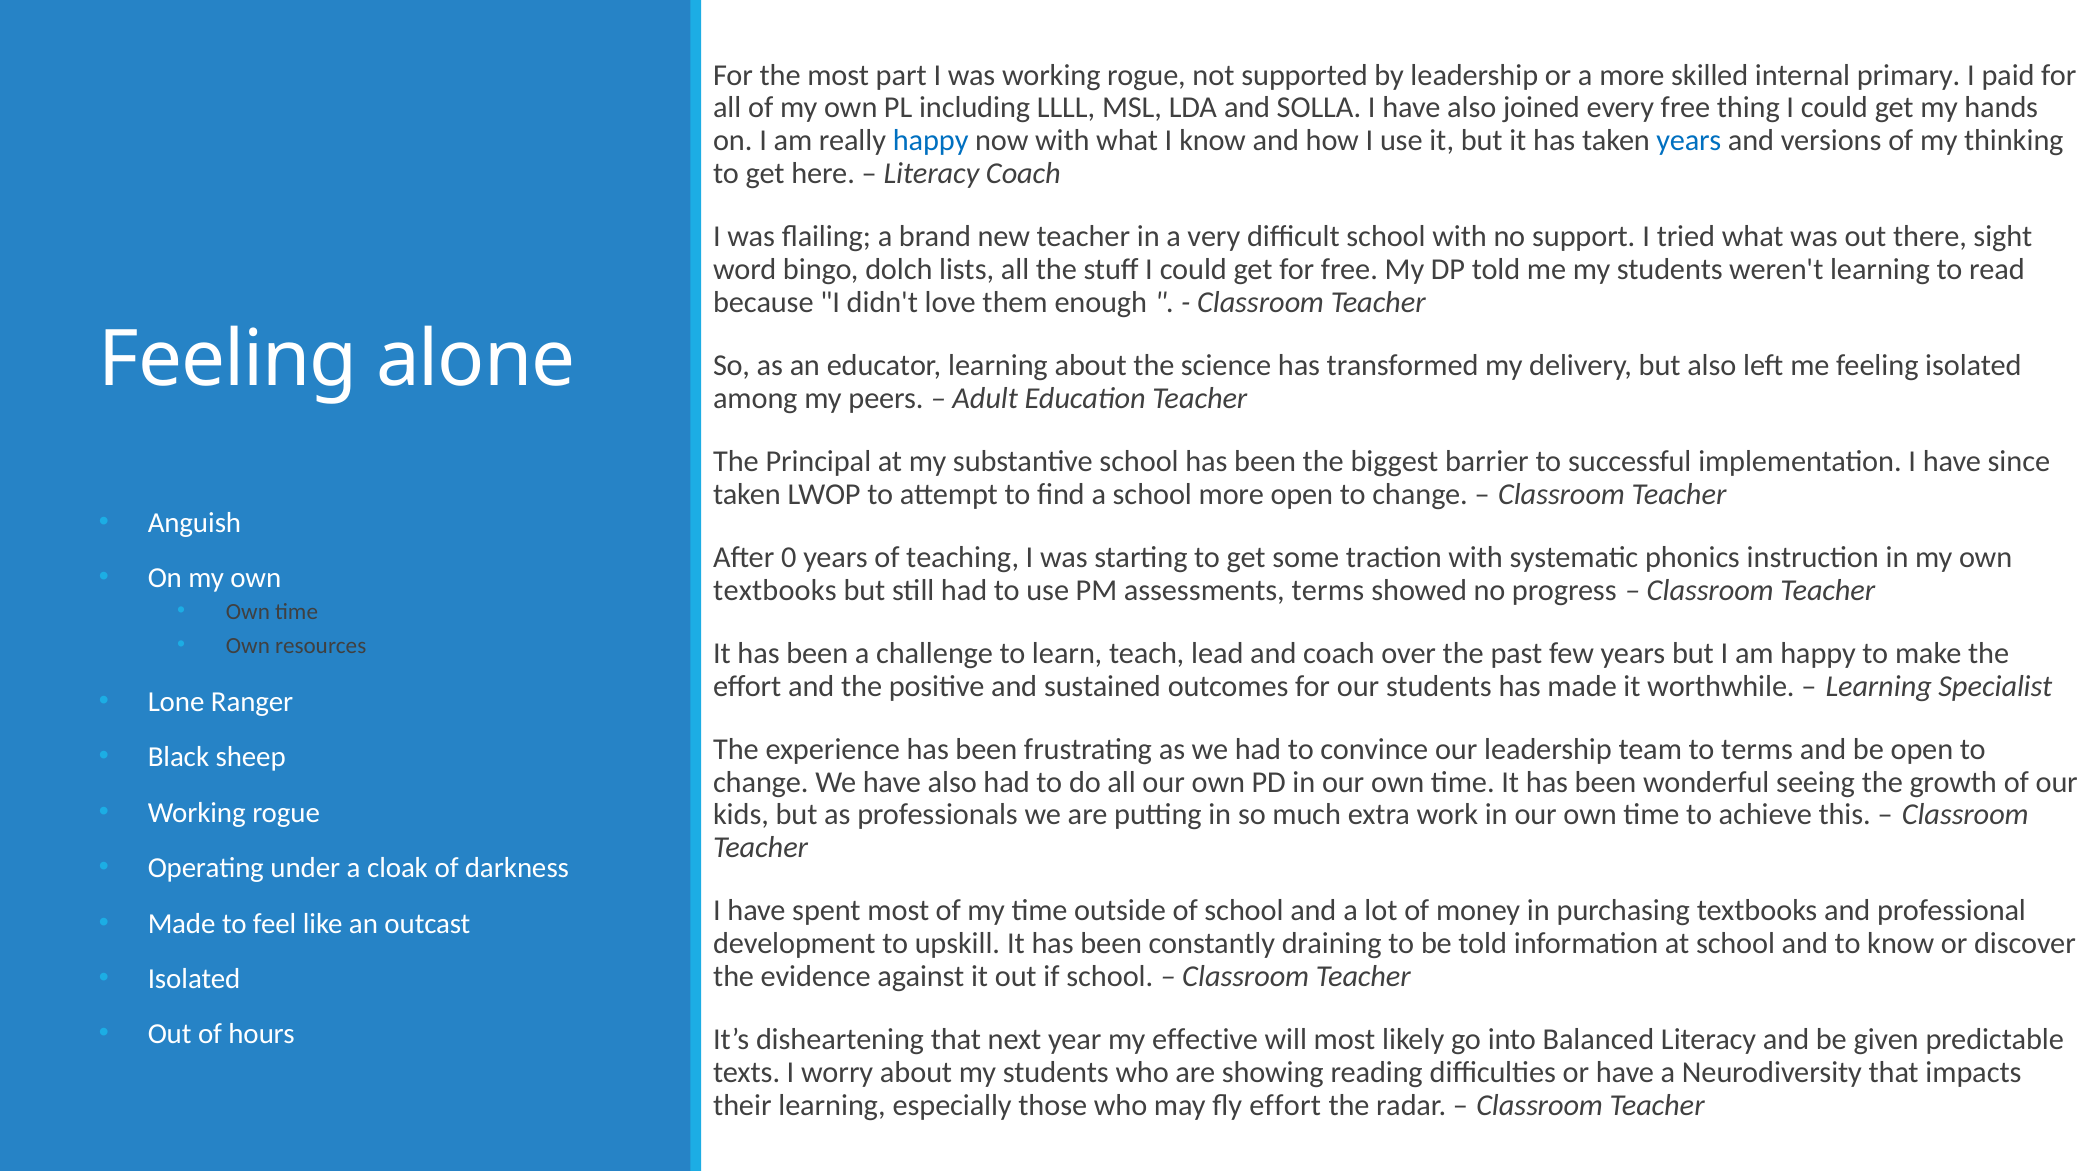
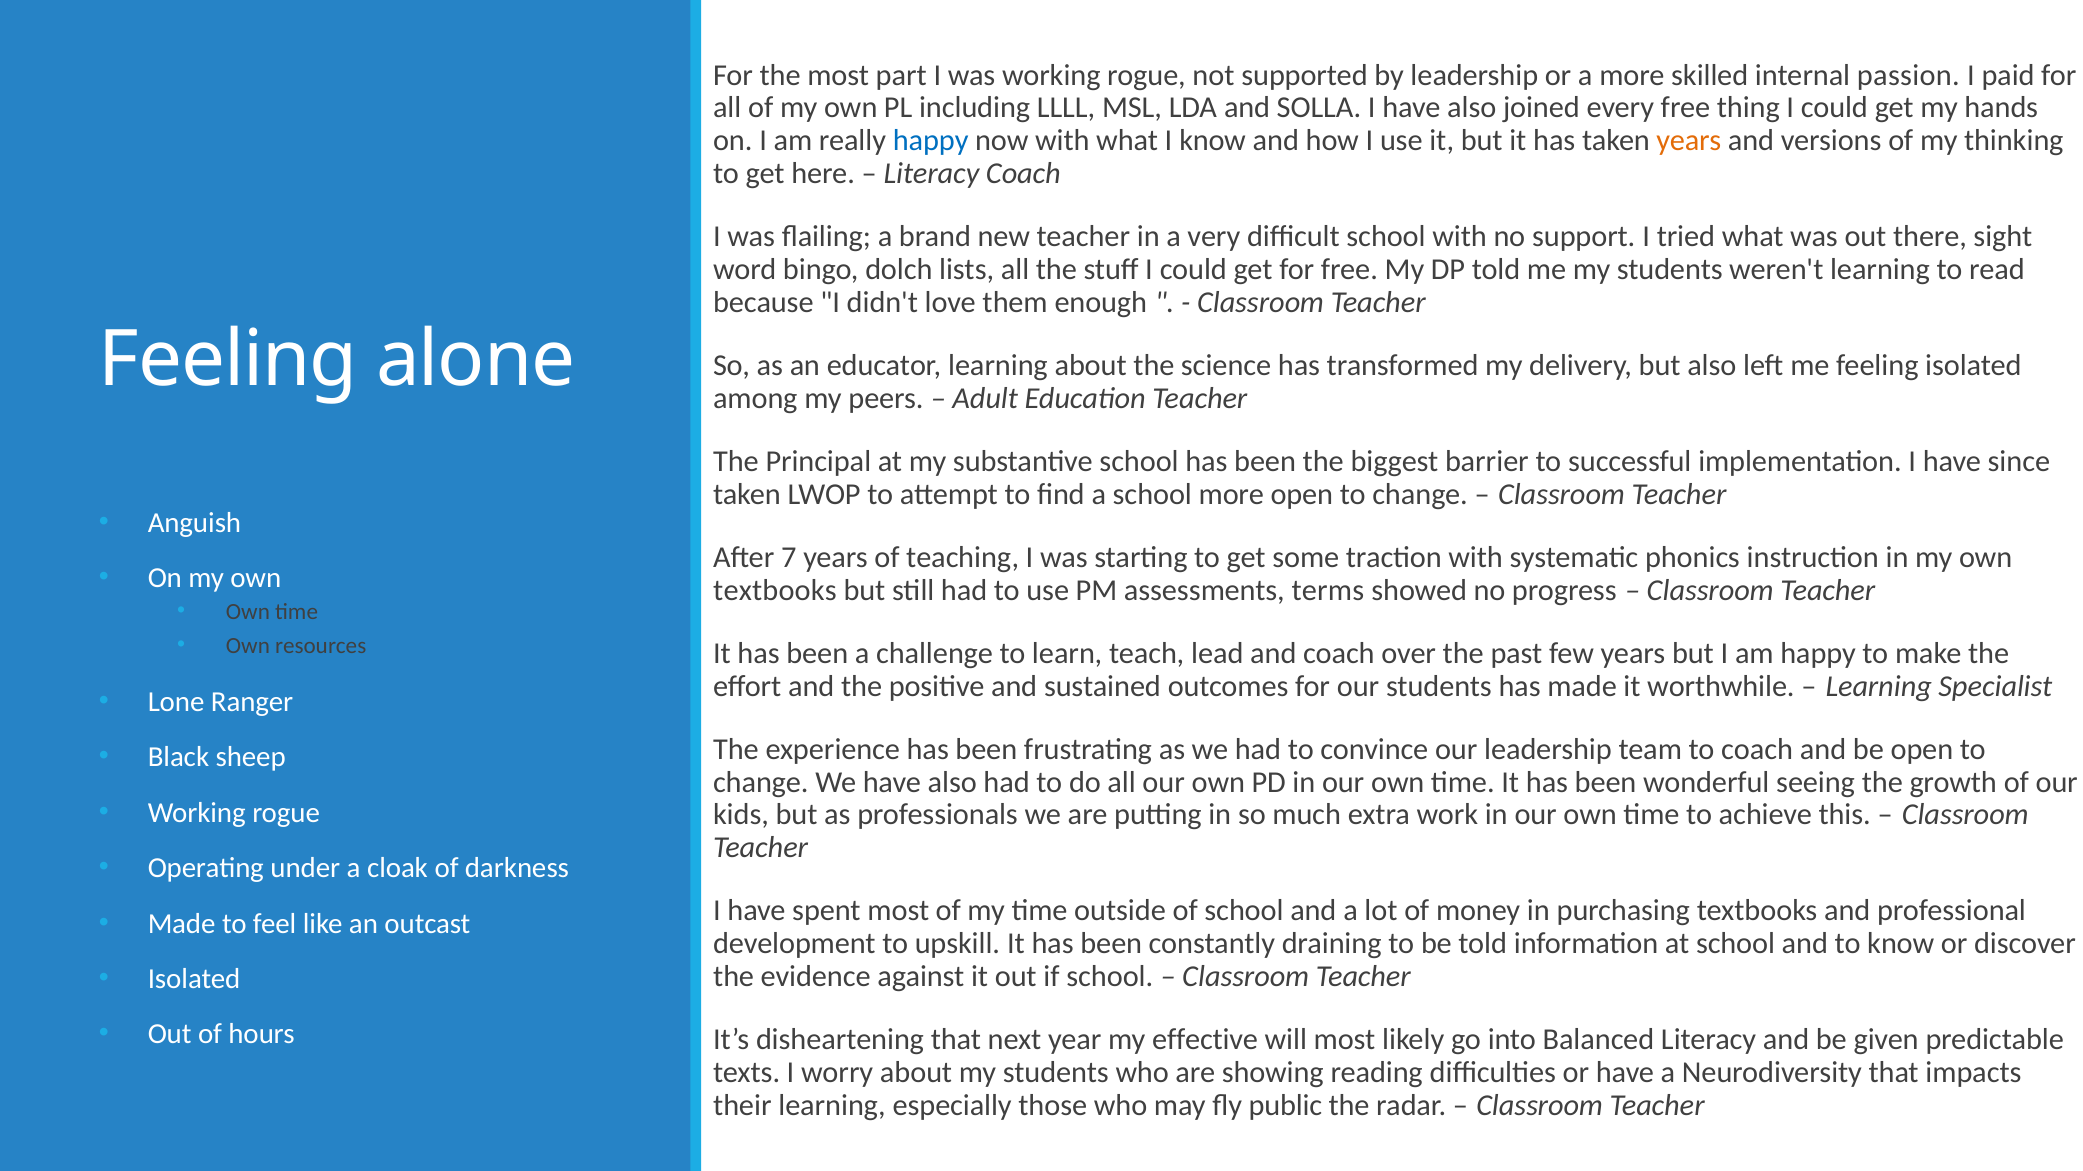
primary: primary -> passion (1908, 75)
years colour: blue -> orange (1689, 141)
0: 0 -> 7 (789, 558)
to terms: terms -> coach (1757, 750)
fly effort: effort -> public (1285, 1106)
